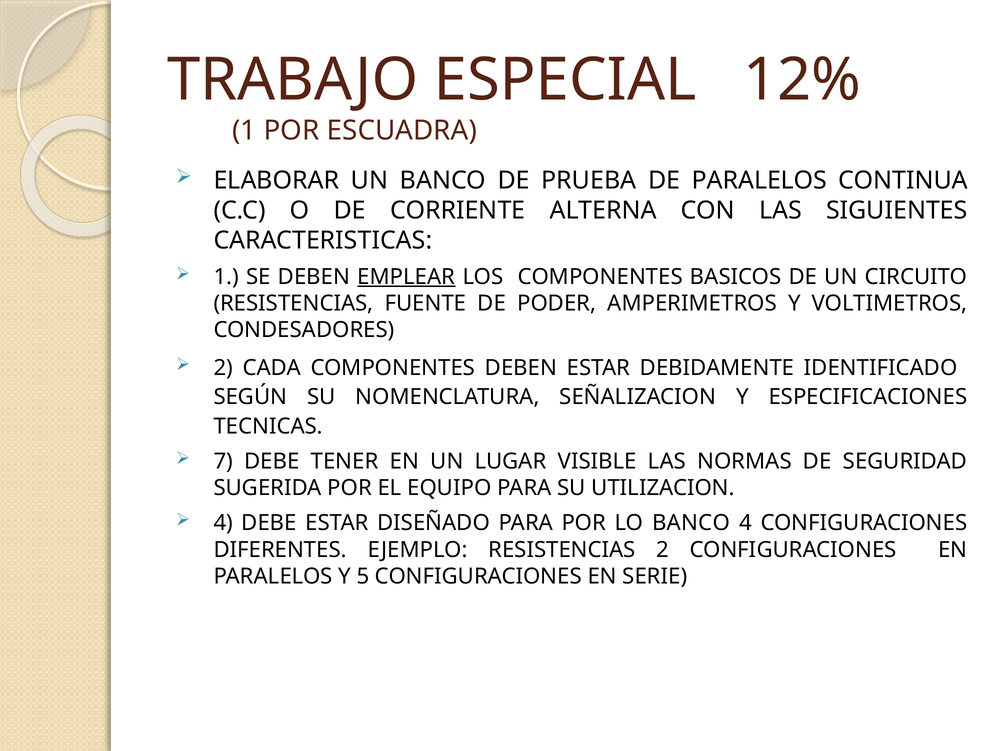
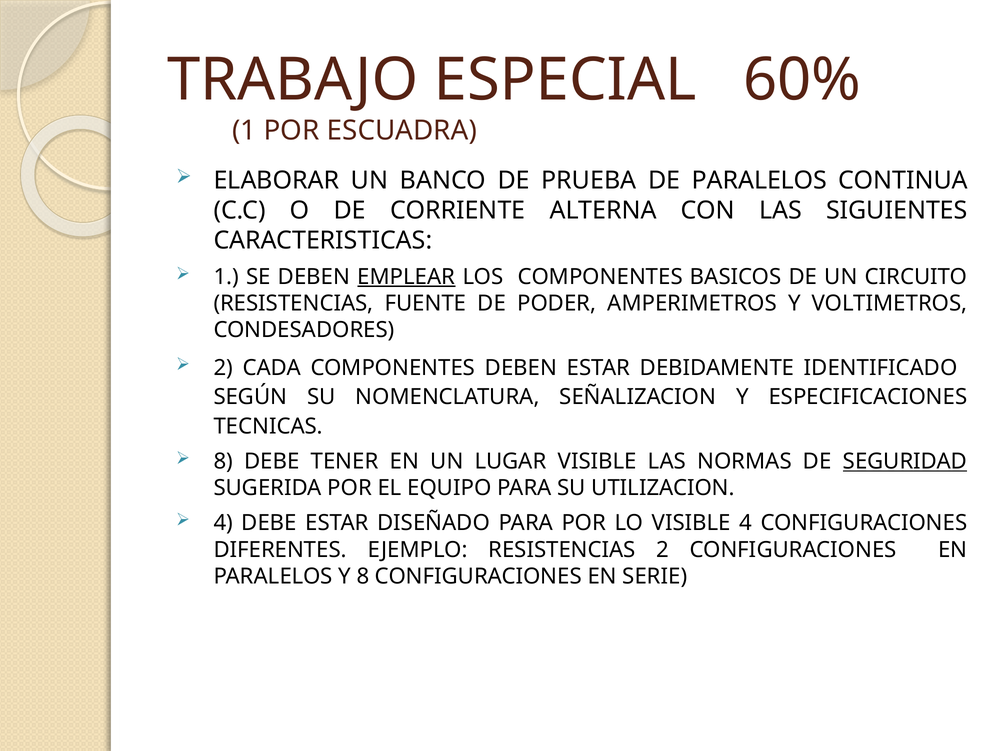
12%: 12% -> 60% (802, 80)
7: 7 -> 8 (223, 461)
SEGURIDAD underline: none -> present (905, 461)
LO BANCO: BANCO -> VISIBLE (691, 523)
Y 5: 5 -> 8 (363, 576)
